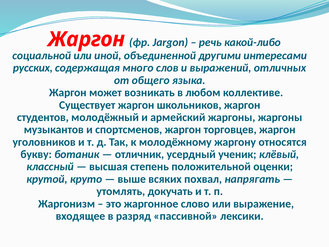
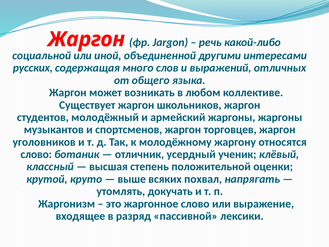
букву: букву -> слово (36, 154)
